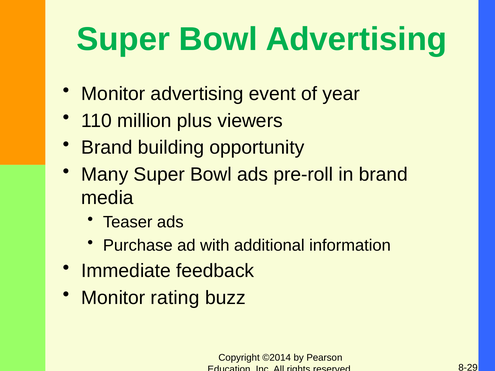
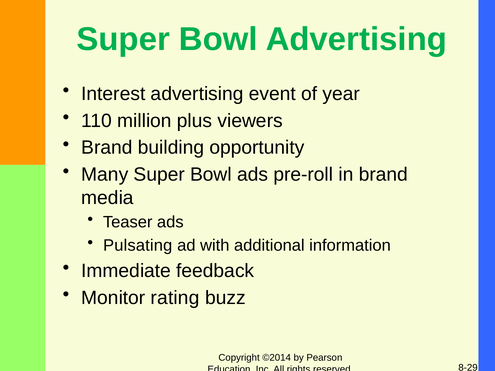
Monitor: Monitor -> Interest (113, 94)
Purchase: Purchase -> Pulsating (138, 245)
